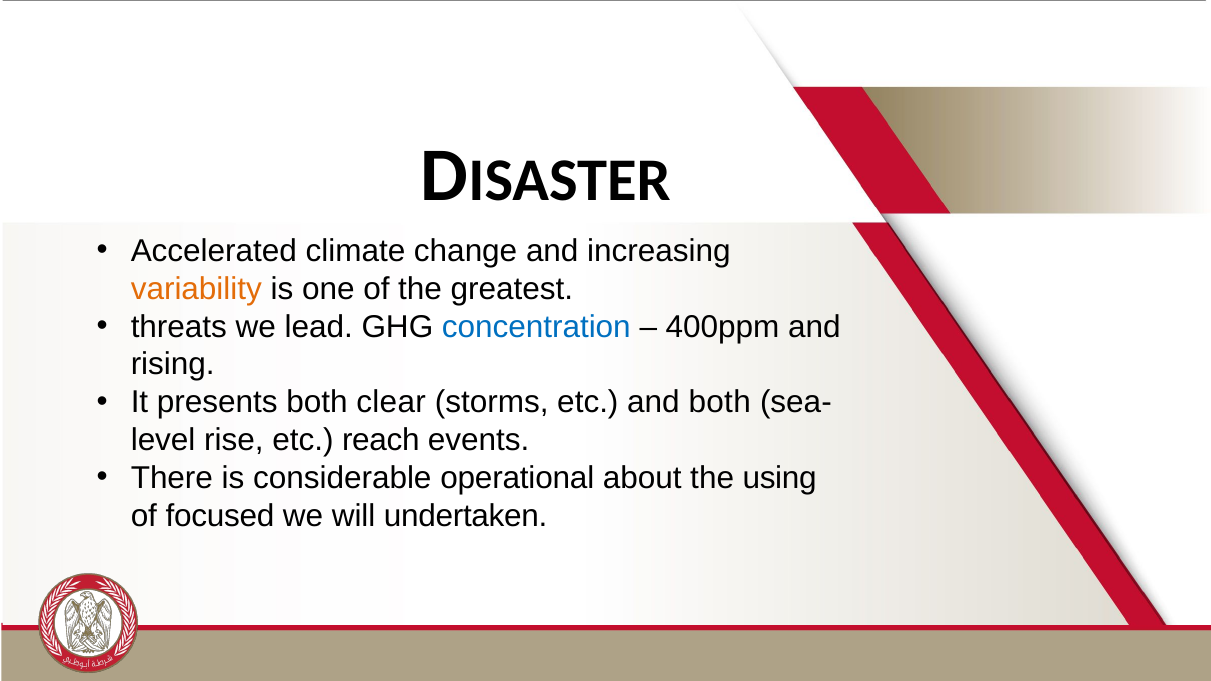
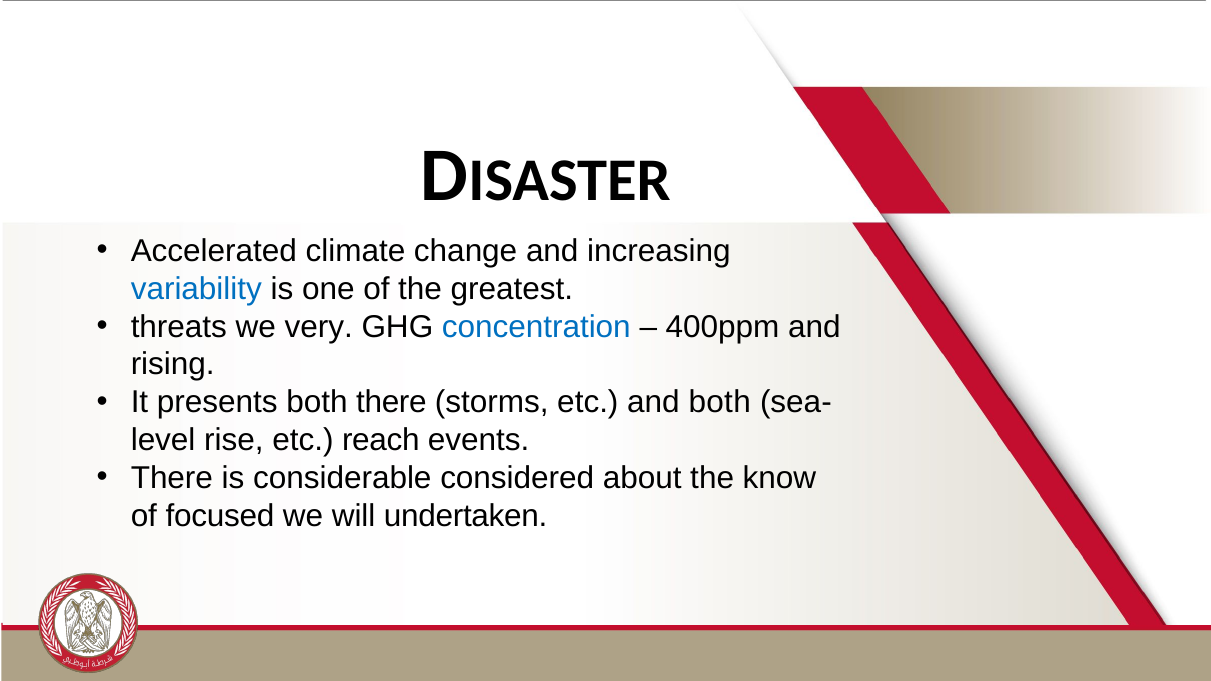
variability colour: orange -> blue (196, 289)
lead: lead -> very (319, 327)
both clear: clear -> there (391, 403)
operational: operational -> considered (517, 478)
using: using -> know (779, 478)
